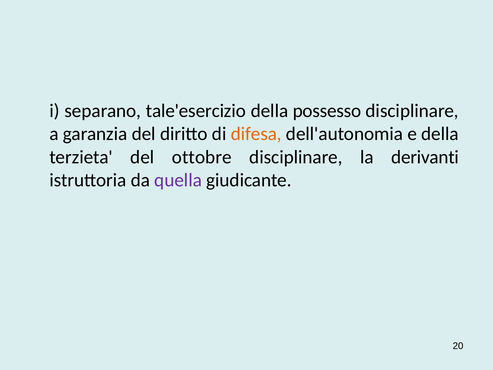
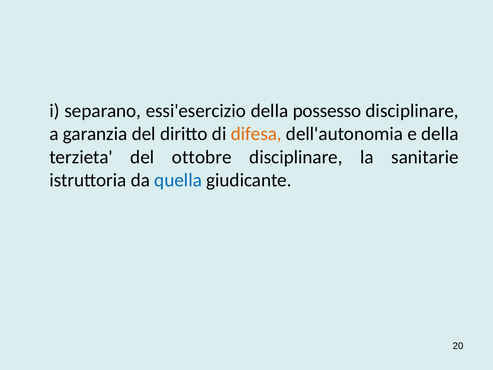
tale'esercizio: tale'esercizio -> essi'esercizio (196, 111)
derivanti: derivanti -> sanitarie (425, 157)
quella colour: purple -> blue (178, 180)
